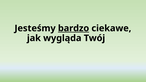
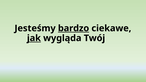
jak underline: none -> present (34, 38)
